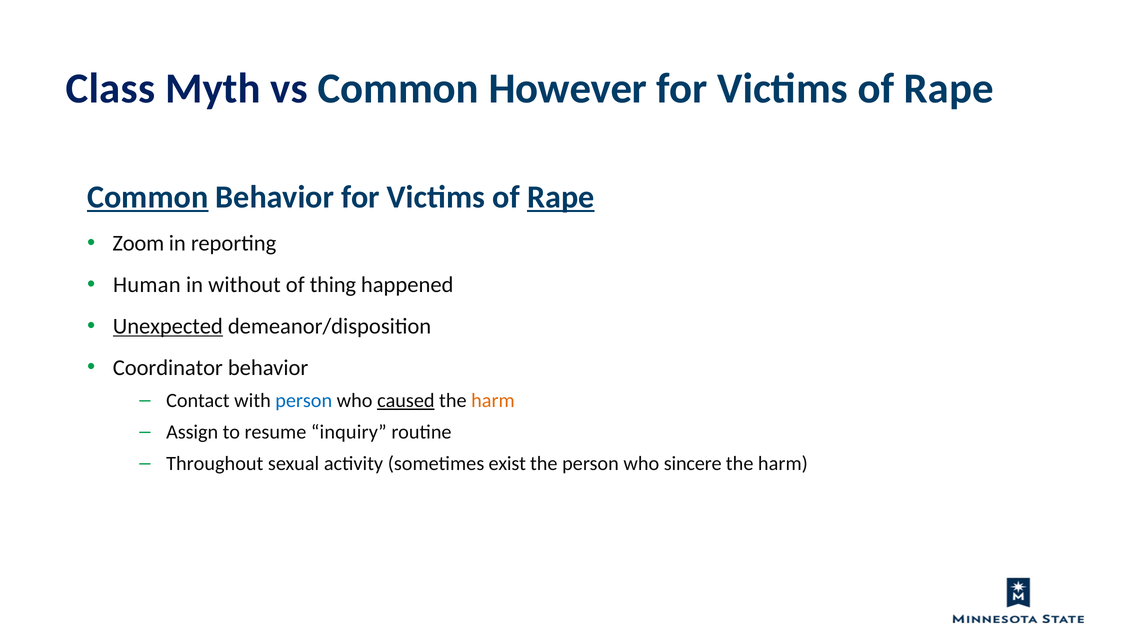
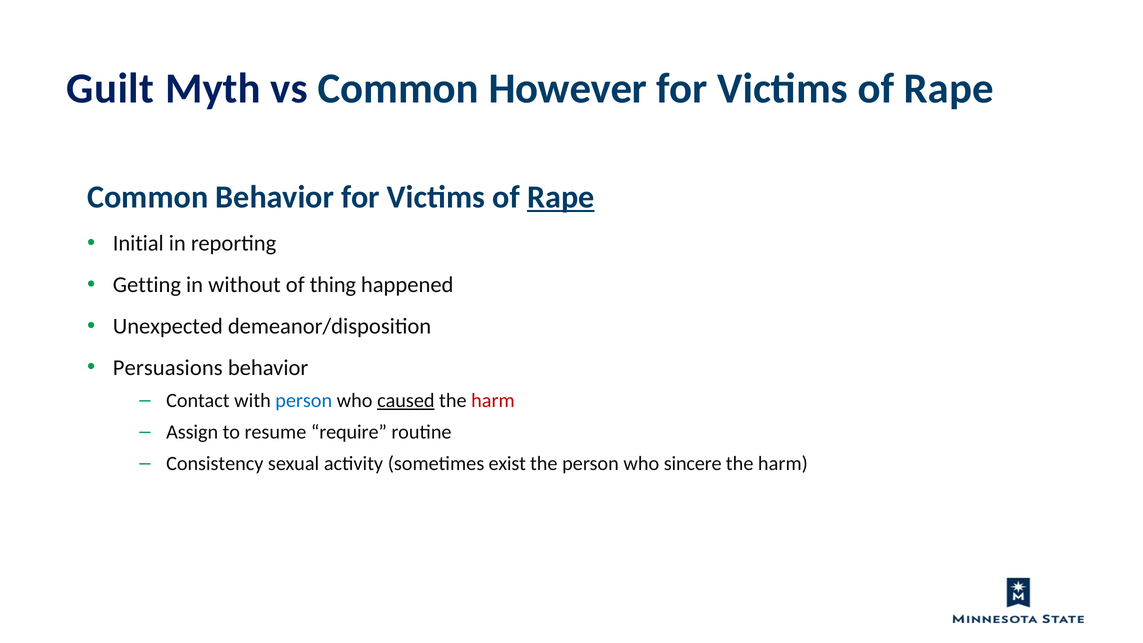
Class: Class -> Guilt (110, 89)
Common underline: present -> none (148, 197)
Zoom: Zoom -> Initial (138, 243)
Human: Human -> Getting (147, 285)
Unexpected underline: present -> none (168, 326)
Coordinator: Coordinator -> Persuasions (168, 368)
harm colour: orange -> red (493, 400)
inquiry: inquiry -> require (349, 432)
Throughout: Throughout -> Consistency (215, 463)
